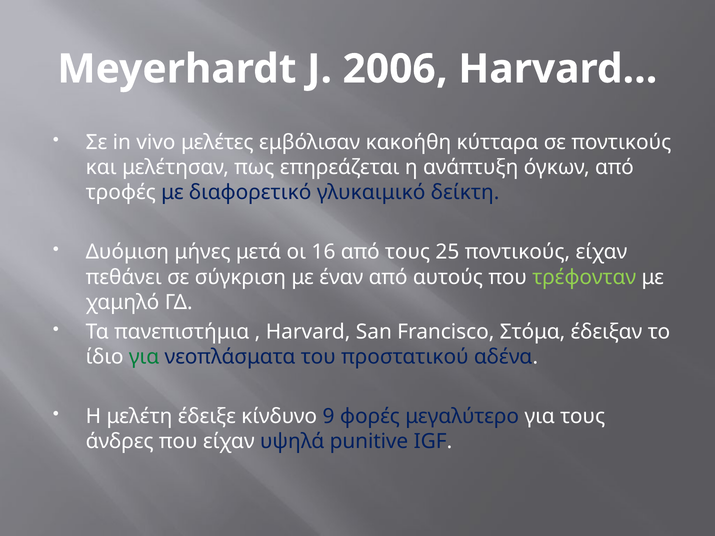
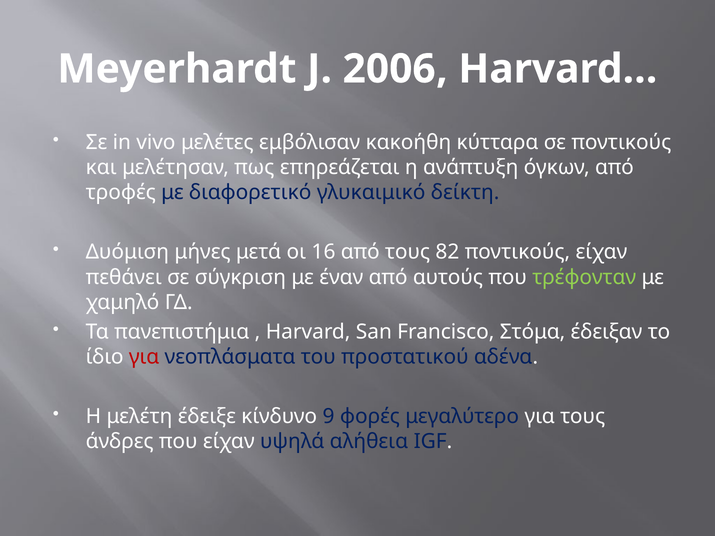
25: 25 -> 82 (447, 252)
για colour: green -> red (144, 357)
punitive: punitive -> αλήθεια (369, 442)
